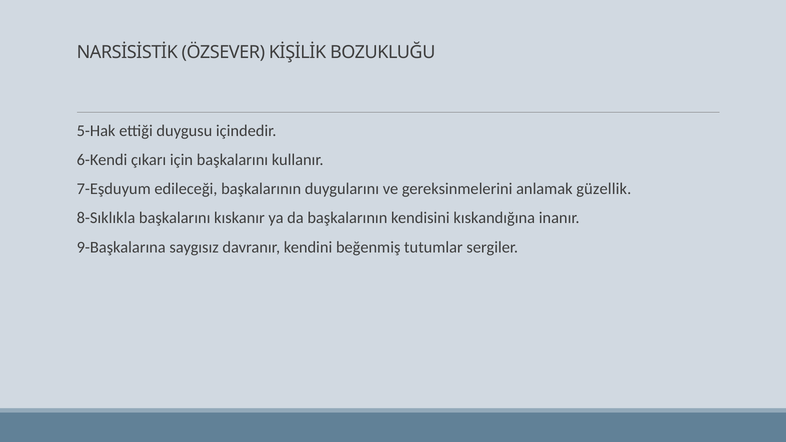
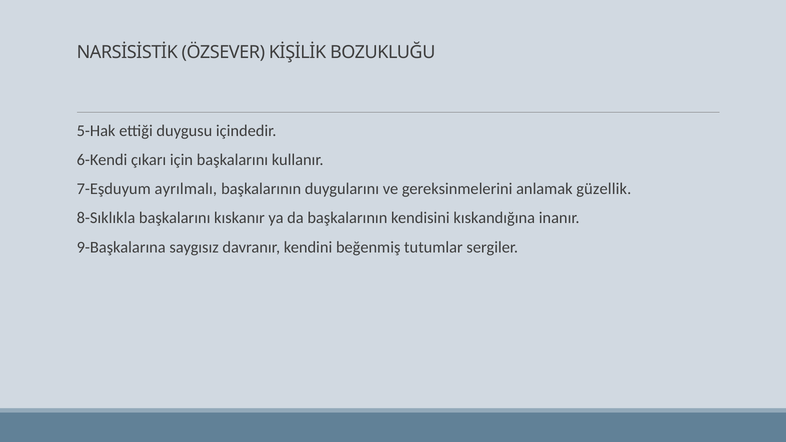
edileceği: edileceği -> ayrılmalı (186, 189)
